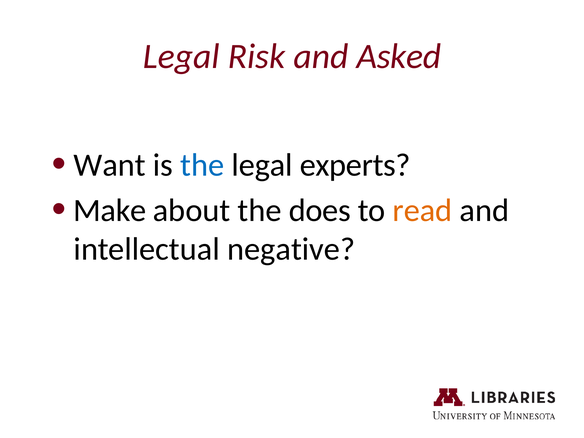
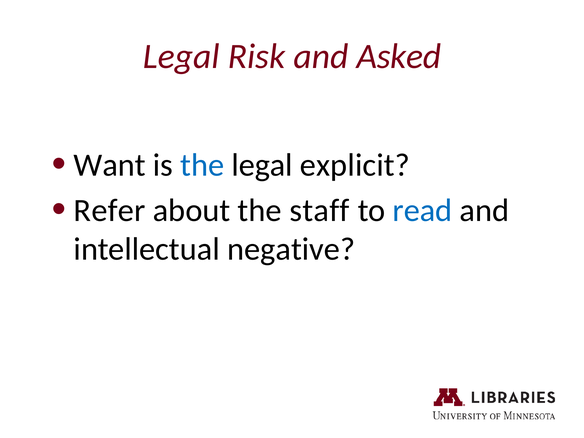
experts: experts -> explicit (355, 165)
Make: Make -> Refer (109, 210)
does: does -> staff (319, 210)
read colour: orange -> blue (422, 210)
